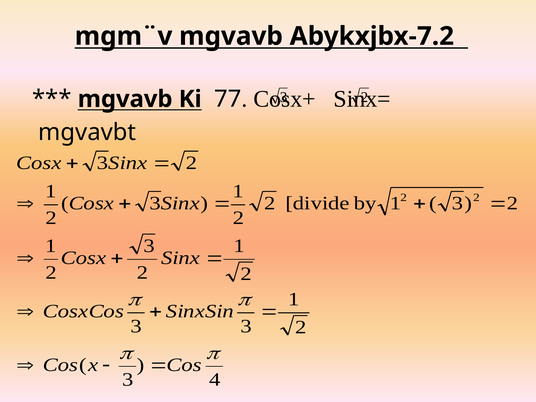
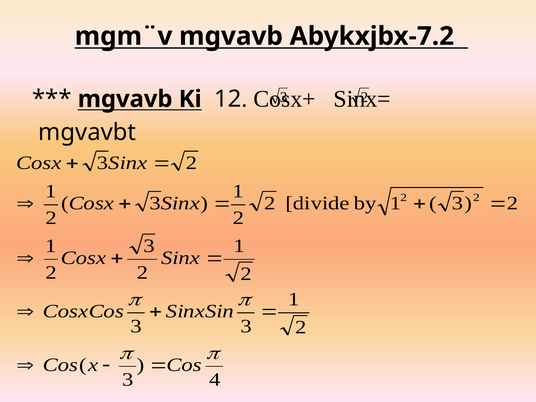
77: 77 -> 12 (228, 99)
